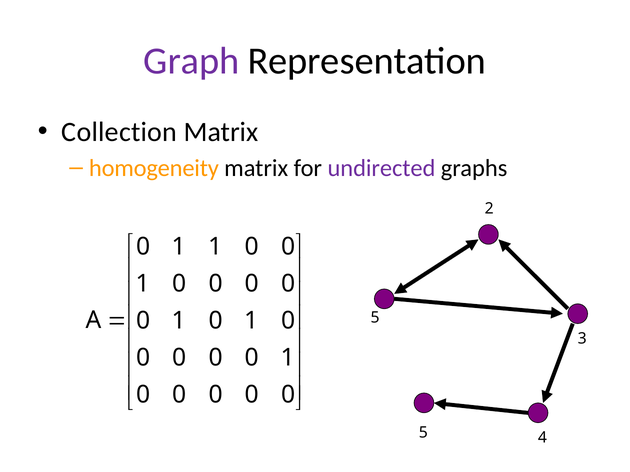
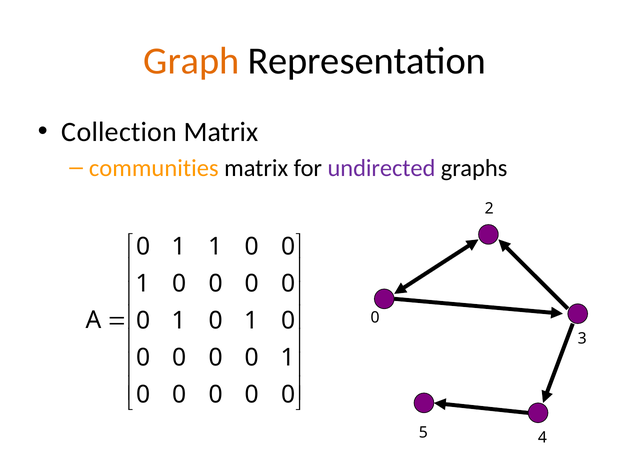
Graph colour: purple -> orange (191, 61)
homogeneity: homogeneity -> communities (154, 168)
5: 5 -> 0 (375, 318)
